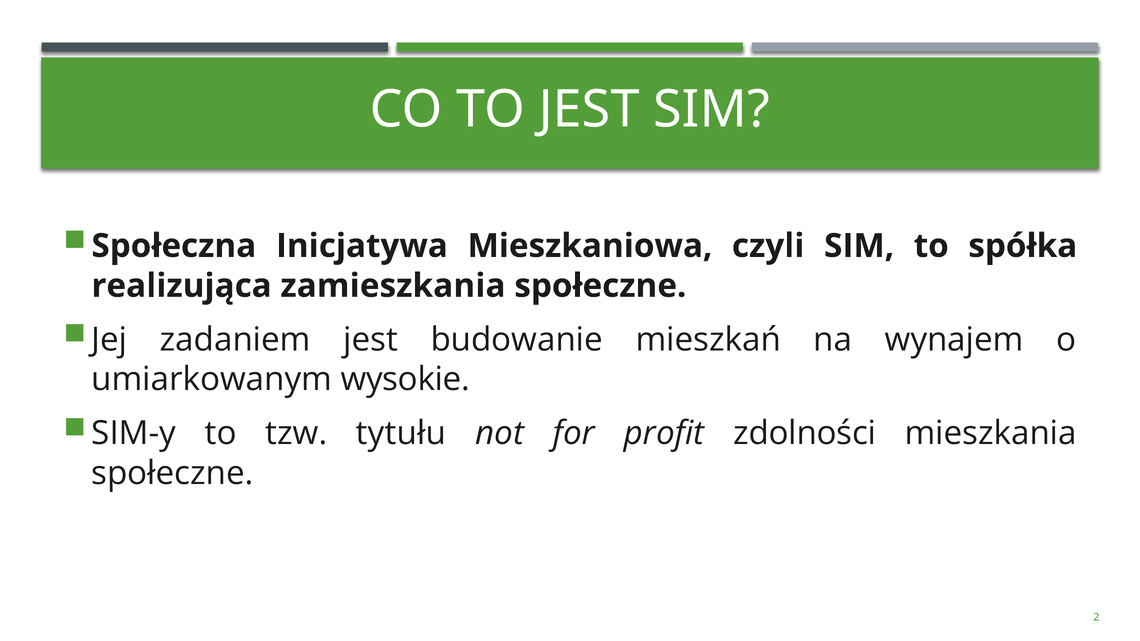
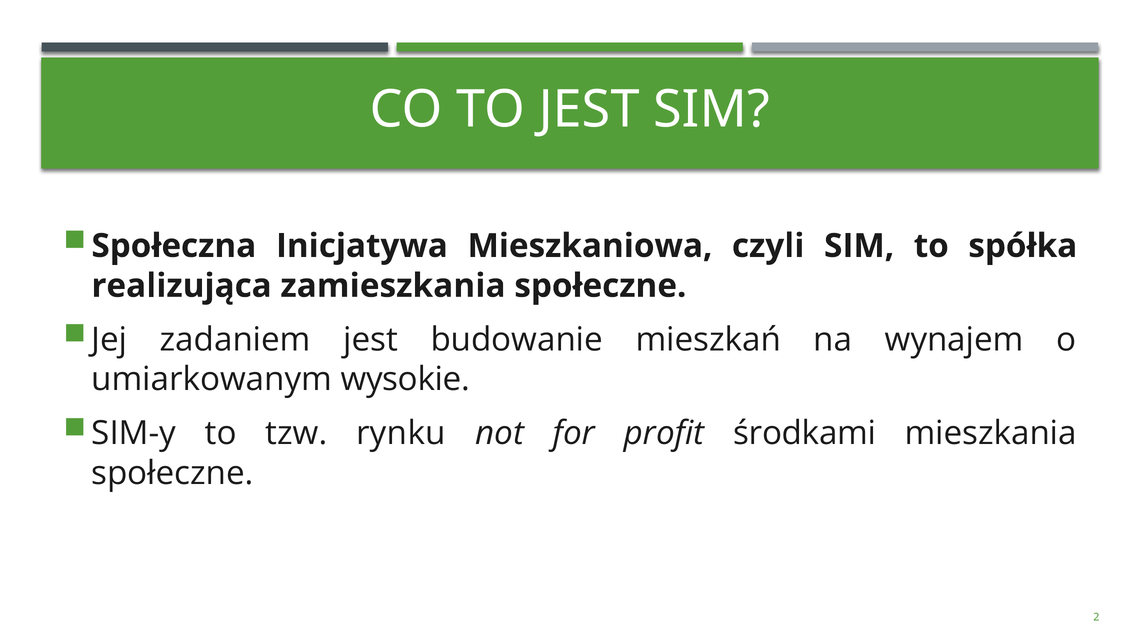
tytułu: tytułu -> rynku (401, 433)
zdolności: zdolności -> środkami (805, 433)
